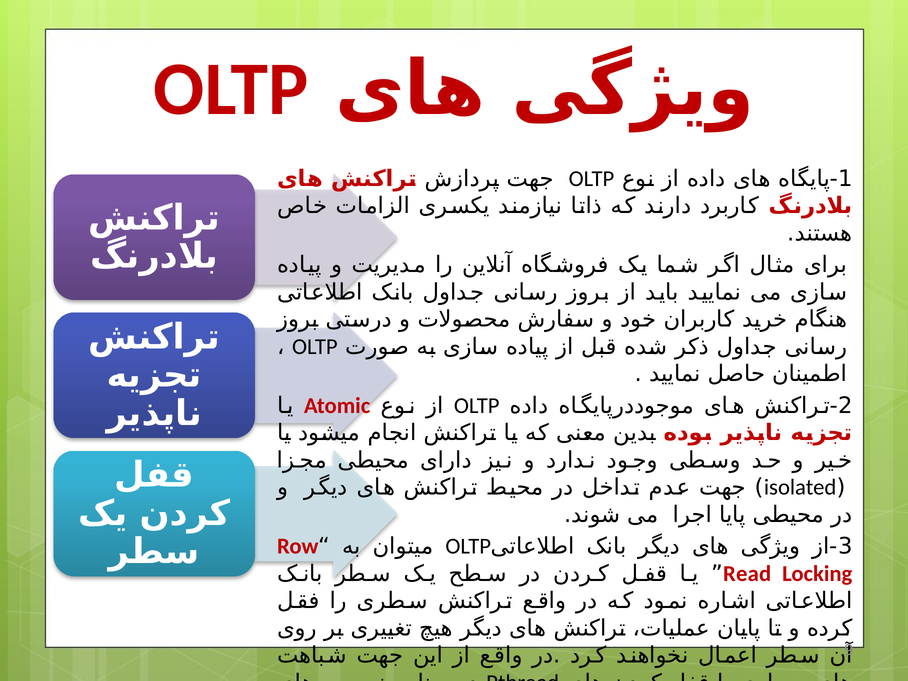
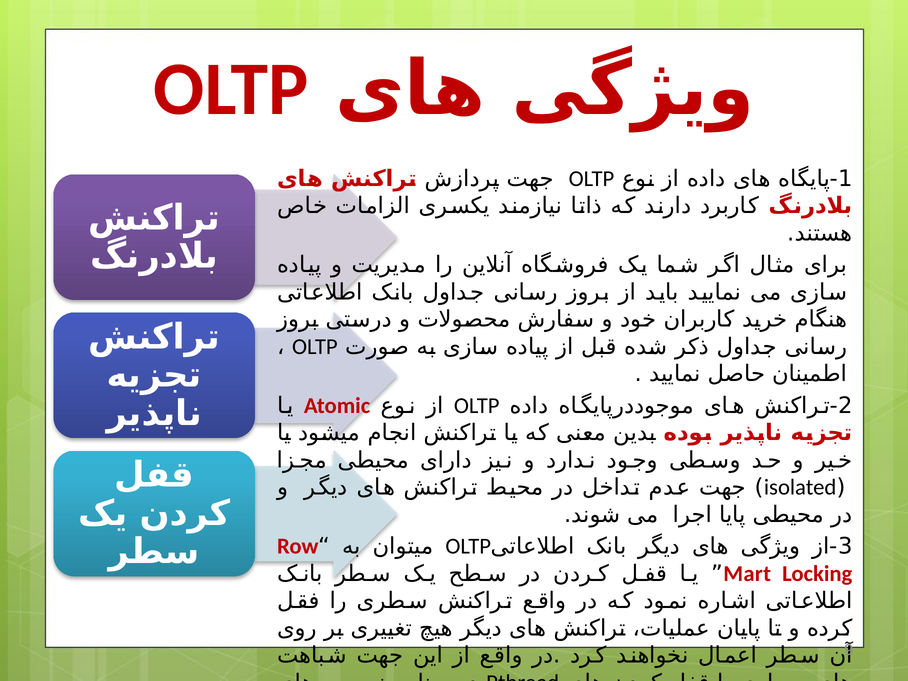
Read: Read -> Mart (747, 574)
